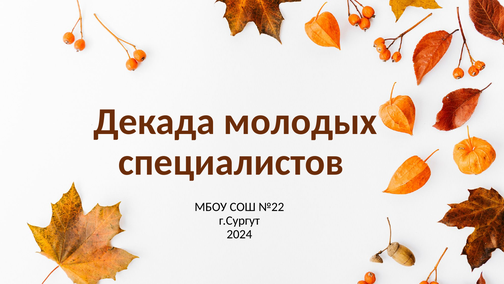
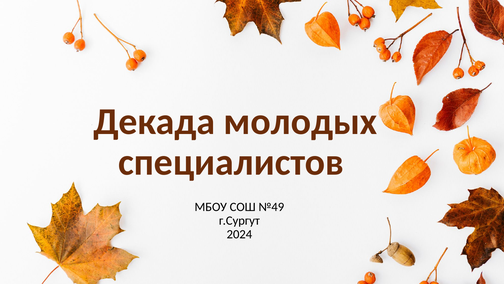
№22: №22 -> №49 (271, 207)
